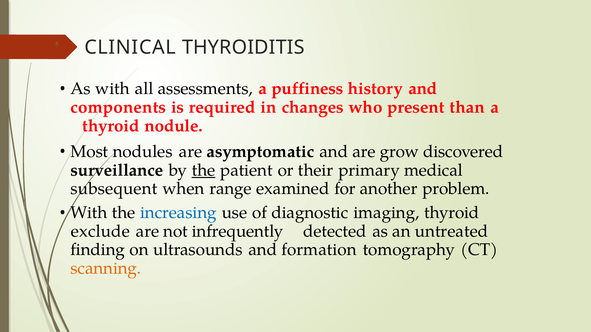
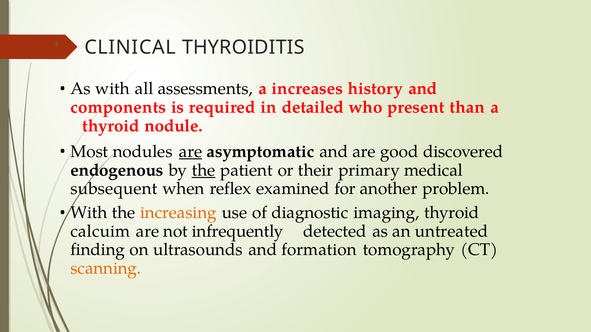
puffiness: puffiness -> increases (307, 89)
changes: changes -> detailed (313, 108)
are underline: none -> present (191, 152)
grow: grow -> good (399, 152)
surveillance: surveillance -> endogenous (117, 170)
range: range -> reflex (231, 189)
increasing colour: blue -> orange (178, 213)
exclude: exclude -> calcuim (100, 231)
